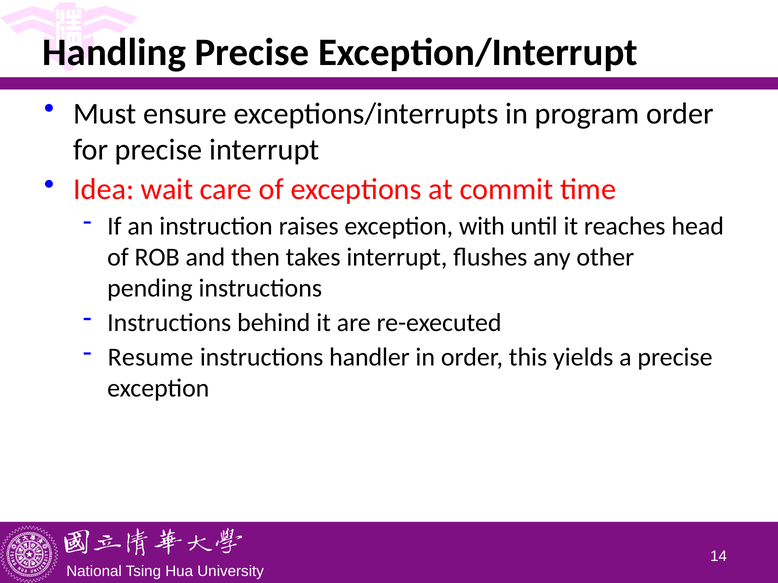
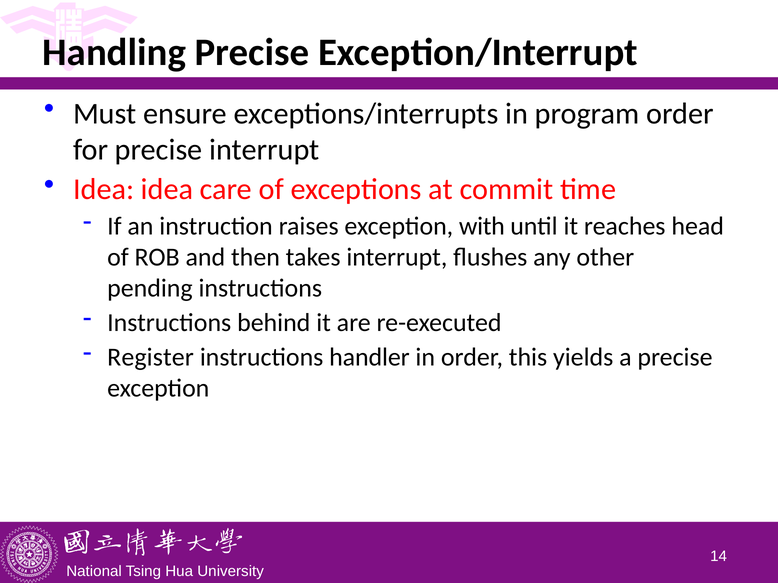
Idea wait: wait -> idea (167, 190)
Resume: Resume -> Register (151, 357)
